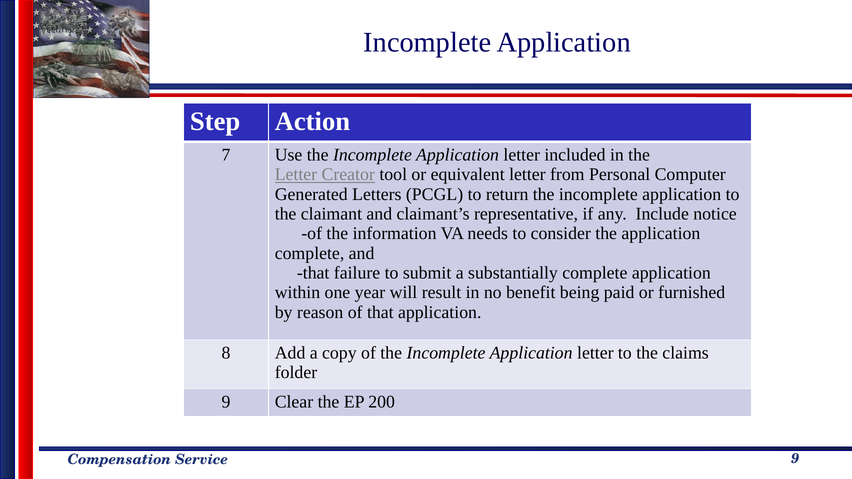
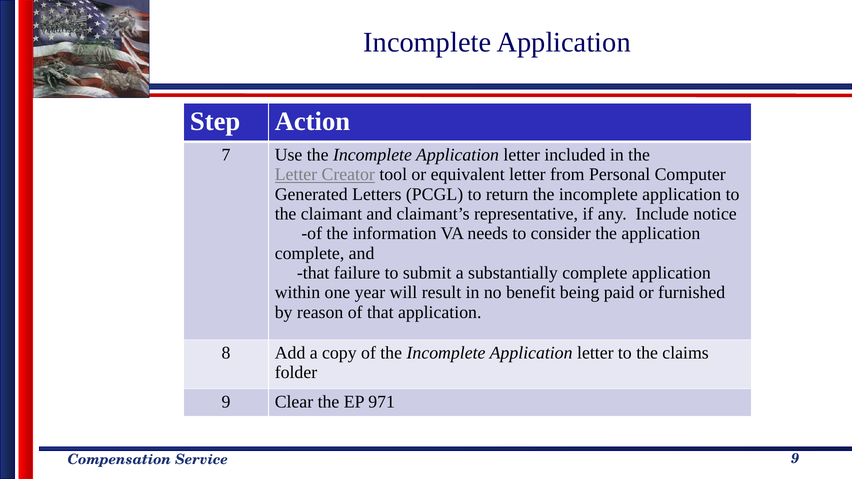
200: 200 -> 971 (382, 402)
